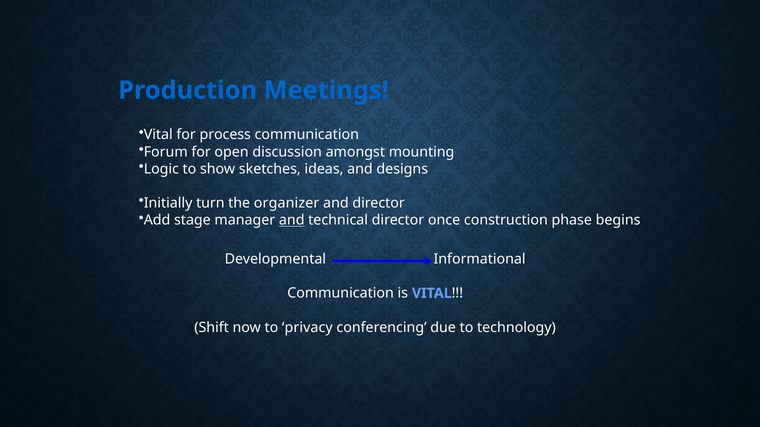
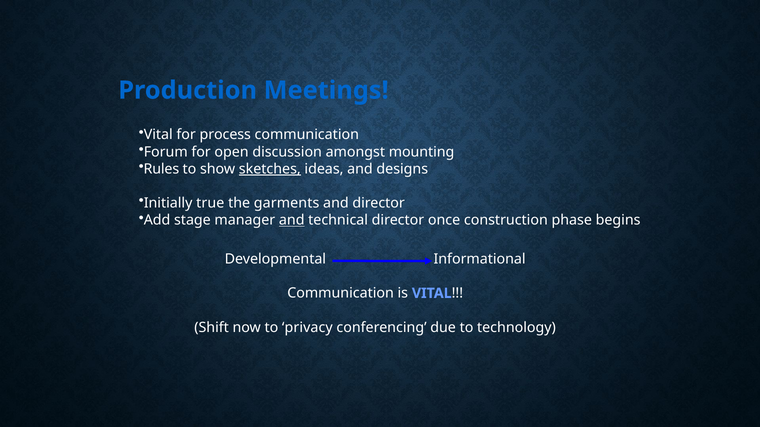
Logic: Logic -> Rules (161, 169)
sketches underline: none -> present (270, 169)
turn: turn -> true (210, 203)
organizer: organizer -> garments (287, 203)
